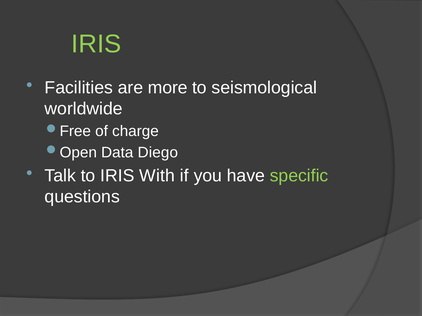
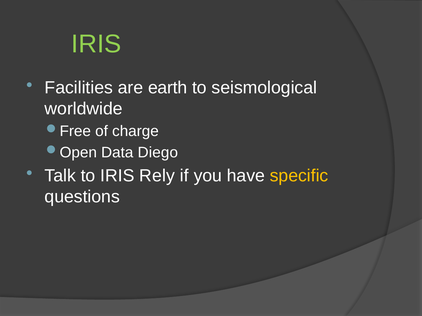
more: more -> earth (168, 88)
With: With -> Rely (157, 176)
specific colour: light green -> yellow (299, 176)
